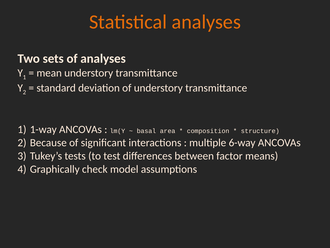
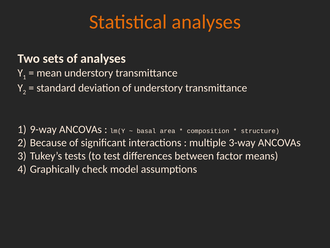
1-way: 1-way -> 9-way (43, 129)
6-way: 6-way -> 3-way (242, 142)
